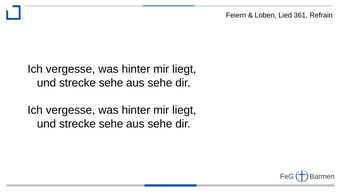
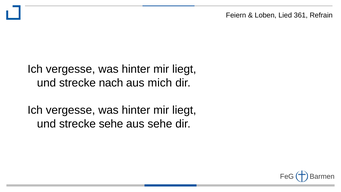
sehe: sehe -> nach (111, 83)
sehe: sehe -> mich (160, 83)
